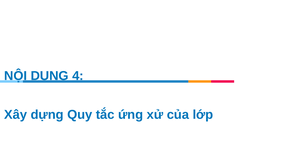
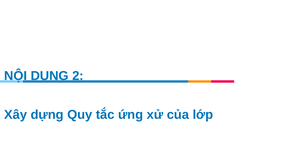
4: 4 -> 2 (78, 76)
